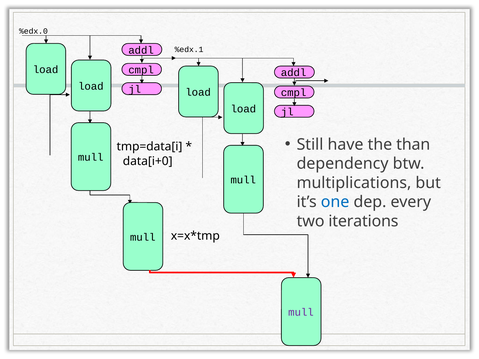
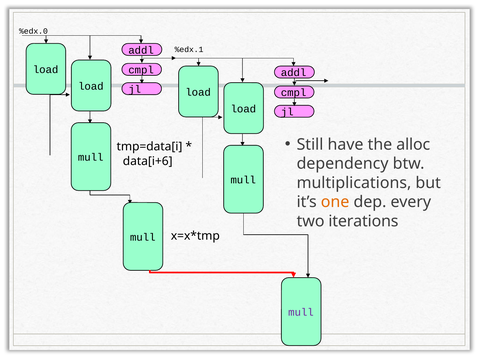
than: than -> alloc (413, 145)
data[i+0: data[i+0 -> data[i+6 (148, 161)
one colour: blue -> orange (335, 202)
